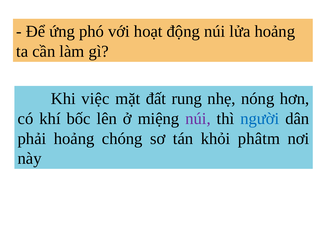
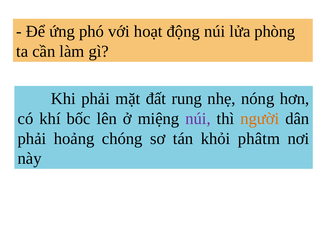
lửa hoảng: hoảng -> phòng (275, 32)
Khi việc: việc -> phải (96, 99)
người colour: blue -> orange (260, 119)
